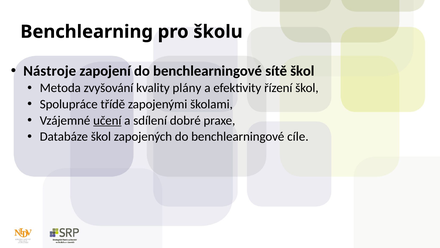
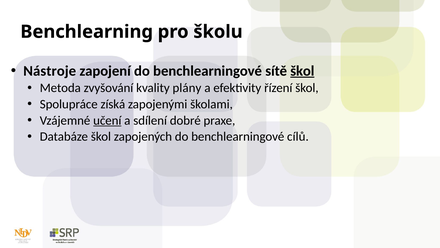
škol underline: none -> present (302, 71)
třídě: třídě -> získá (113, 104)
cíle: cíle -> cílů (298, 136)
